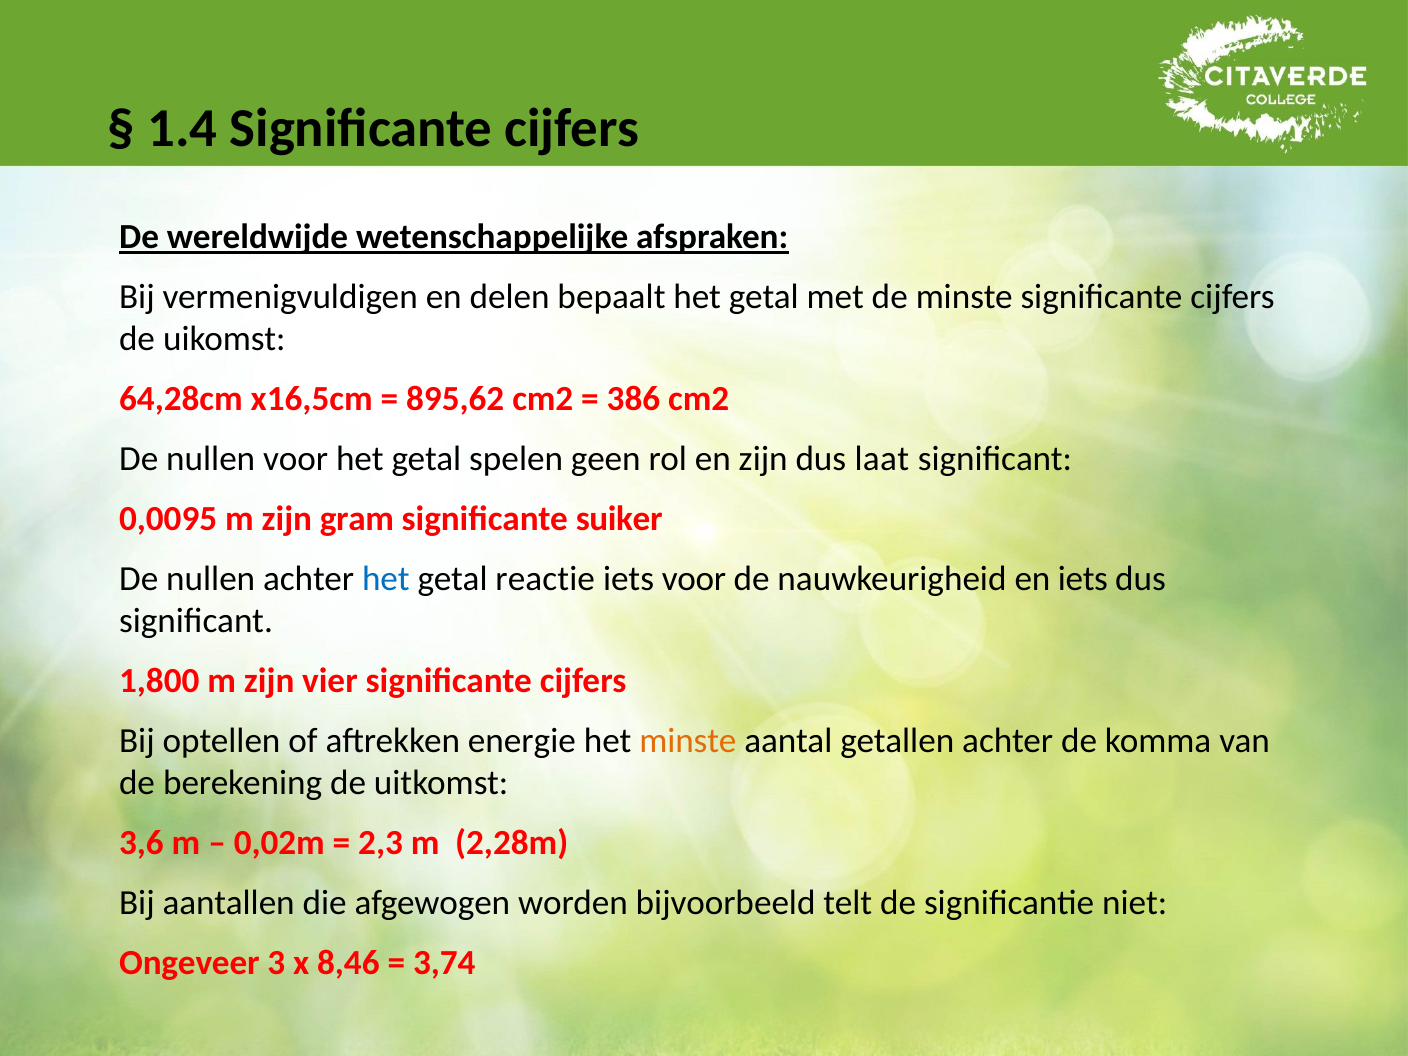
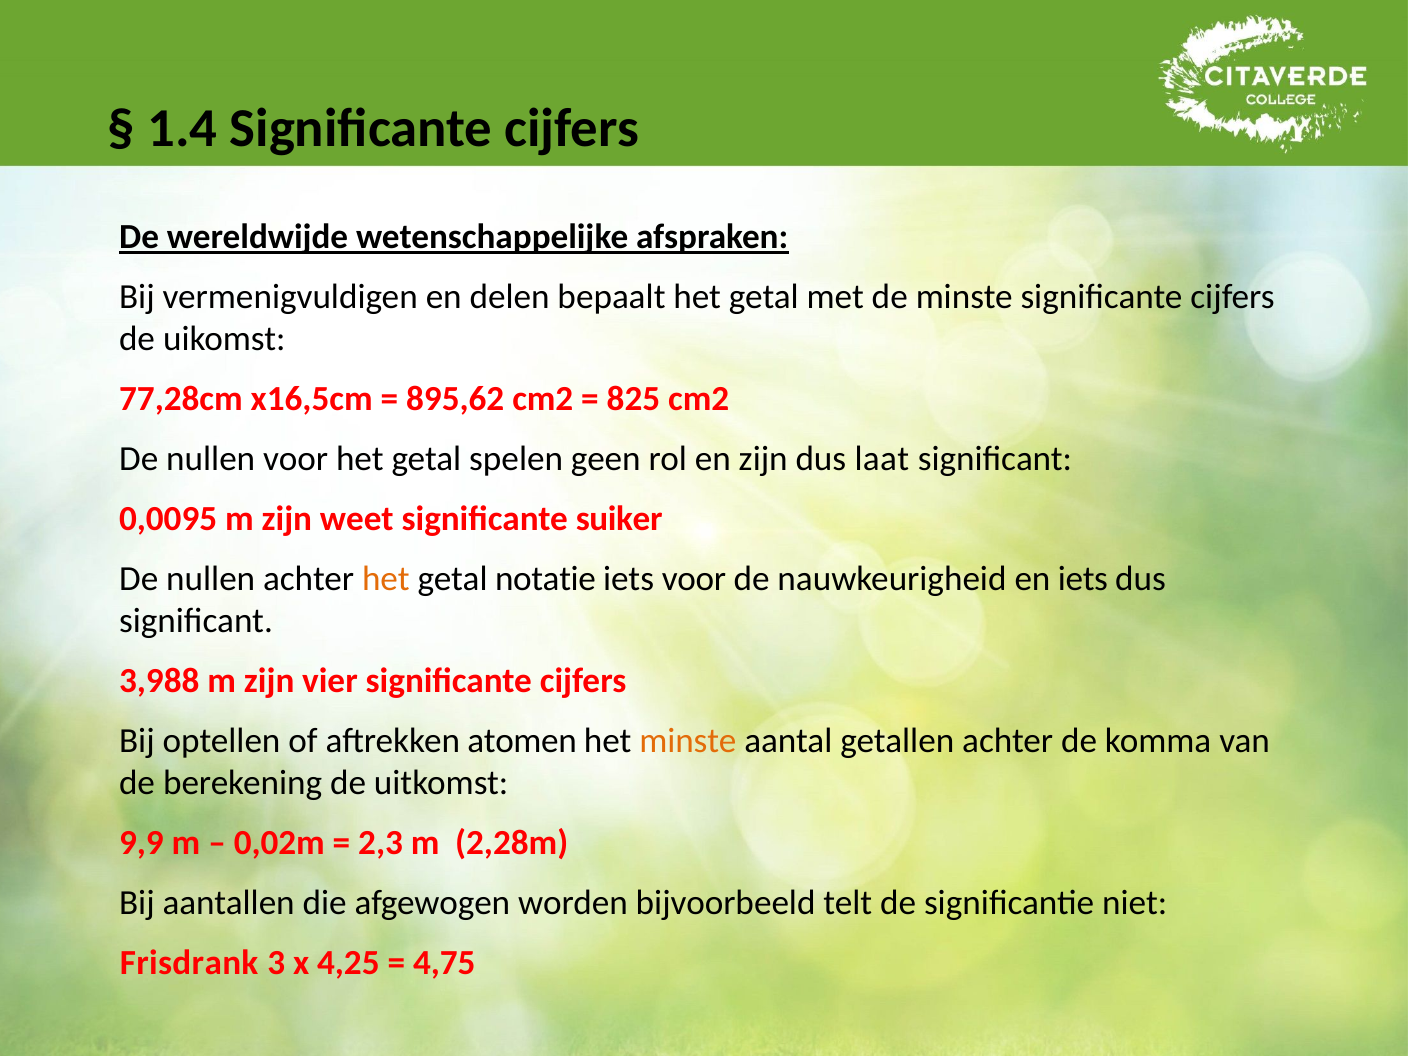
64,28cm: 64,28cm -> 77,28cm (181, 399)
386: 386 -> 825 (633, 399)
gram: gram -> weet (357, 519)
het colour: blue -> orange (386, 579)
reactie: reactie -> notatie (545, 579)
1,800: 1,800 -> 3,988 (159, 681)
energie: energie -> atomen (522, 741)
3,6: 3,6 -> 9,9 (141, 843)
Ongeveer: Ongeveer -> Frisdrank (189, 962)
8,46: 8,46 -> 4,25 (348, 962)
3,74: 3,74 -> 4,75 (444, 962)
